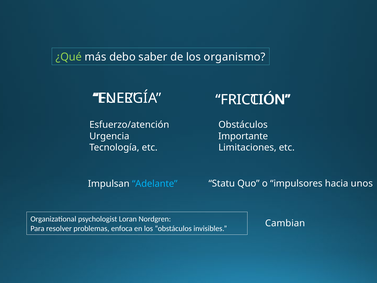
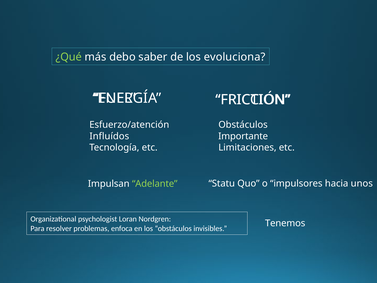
organismo: organismo -> evoluciona (235, 57)
Urgencia: Urgencia -> Influídos (109, 136)
Adelante colour: light blue -> light green (155, 184)
Cambian: Cambian -> Tenemos (285, 223)
